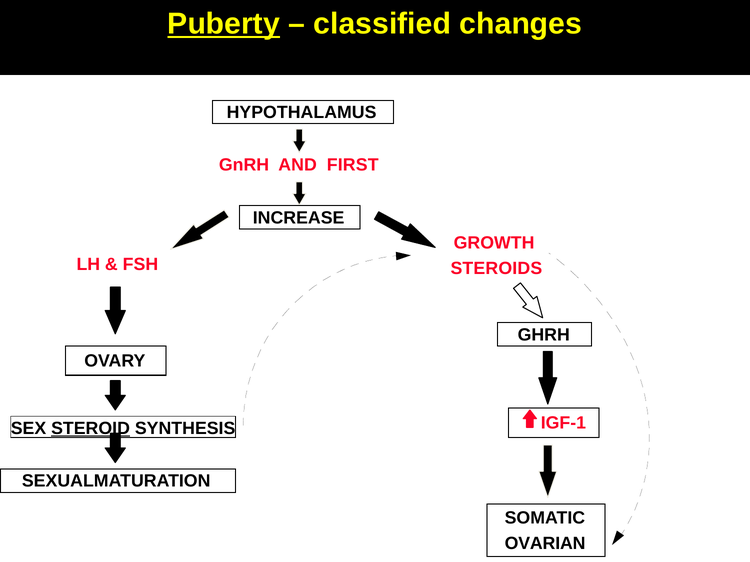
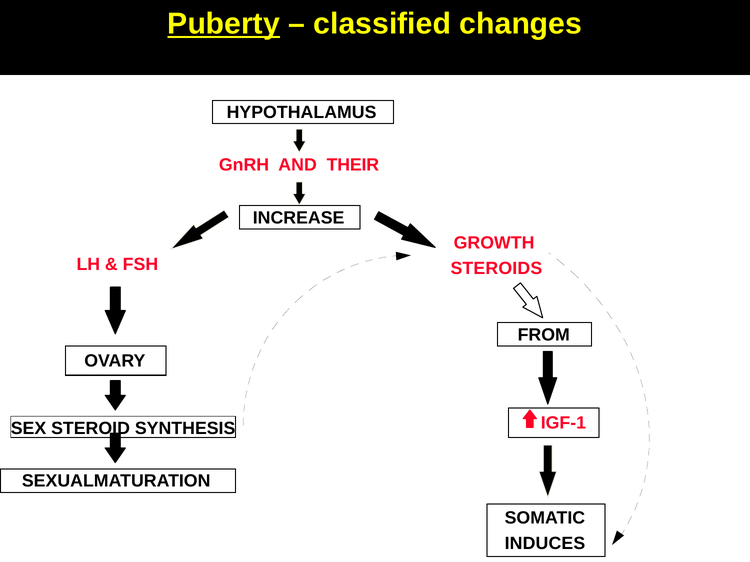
FIRST: FIRST -> THEIR (353, 165)
GHRH: GHRH -> FROM (544, 335)
STEROID underline: present -> none (91, 429)
OVARIAN: OVARIAN -> INDUCES (545, 544)
